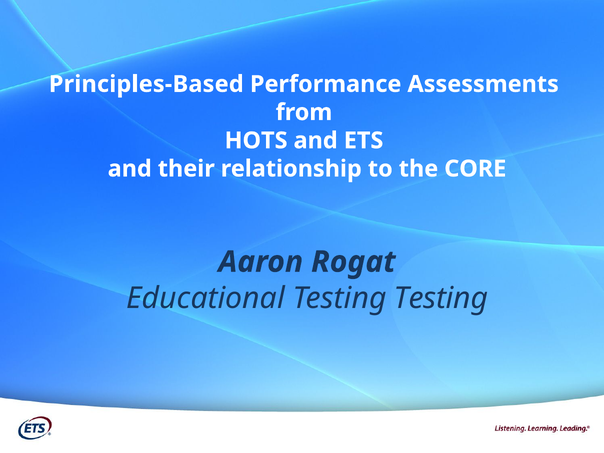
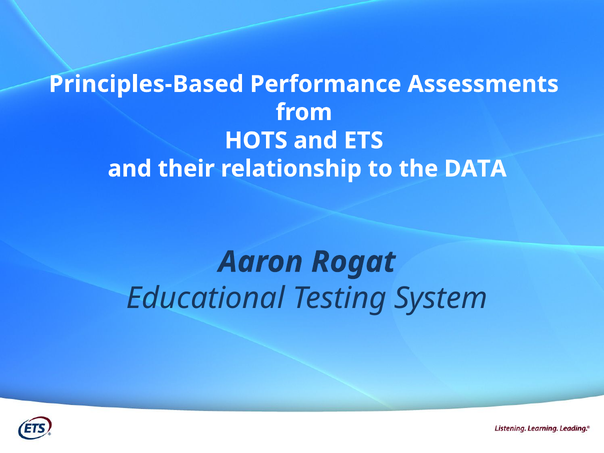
CORE: CORE -> DATA (475, 169)
Testing Testing: Testing -> System (441, 298)
